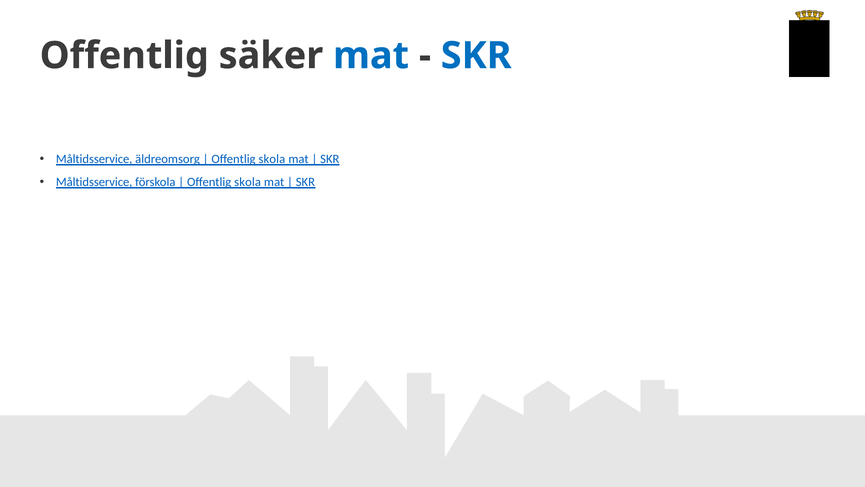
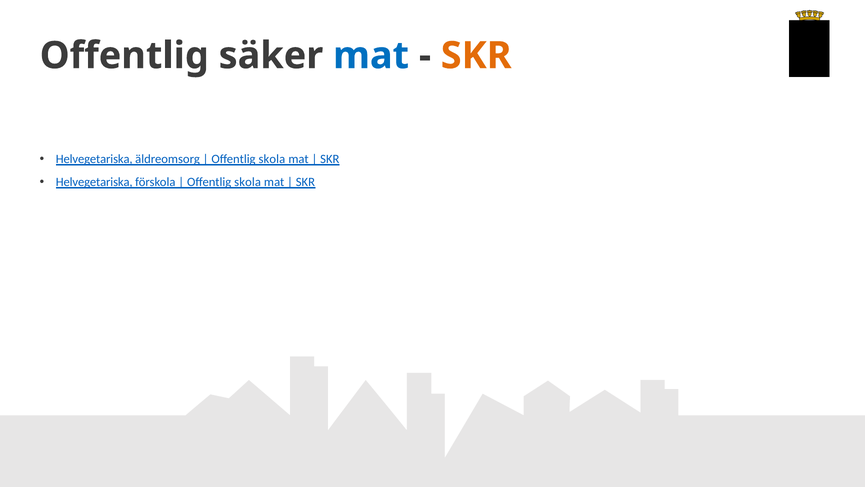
SKR colour: blue -> orange (476, 56)
Måltidsservice: Måltidsservice -> Helvegetariska (94, 159)
Måltidsservice: Måltidsservice -> Helvegetariska (94, 182)
